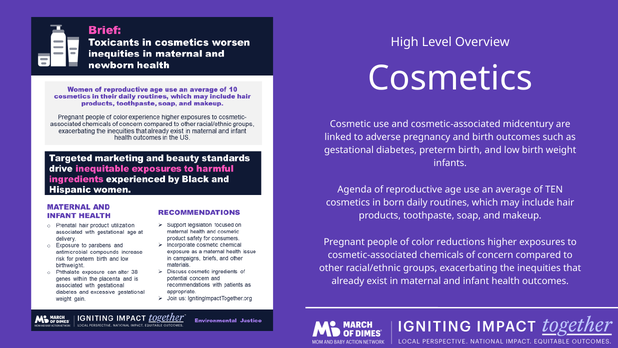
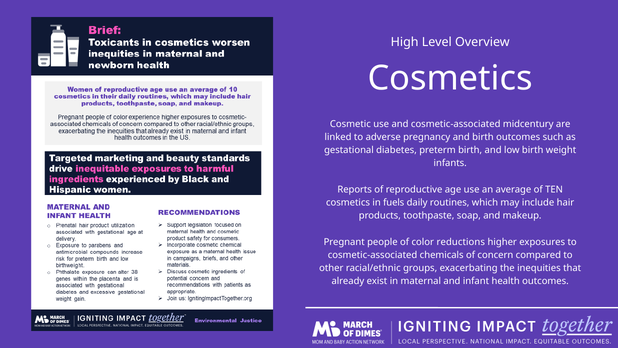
Agenda: Agenda -> Reports (355, 189)
born: born -> fuels (394, 202)
